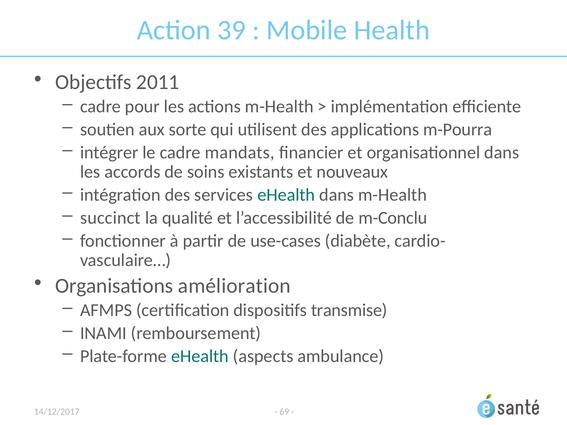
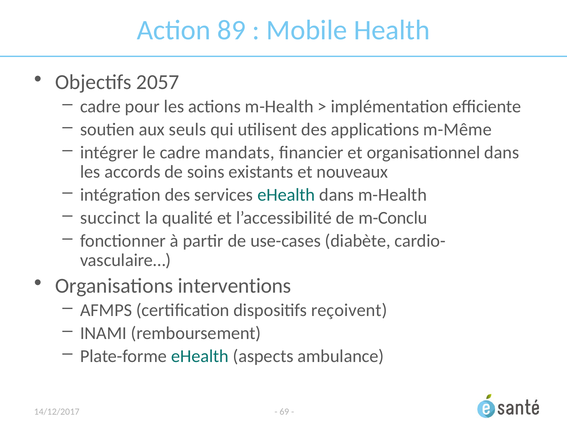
39: 39 -> 89 (231, 30)
2011: 2011 -> 2057 (158, 82)
sorte: sorte -> seuls (188, 130)
m-Pourra: m-Pourra -> m-Même (457, 130)
amélioration: amélioration -> interventions (235, 286)
transmise: transmise -> reçoivent (349, 310)
